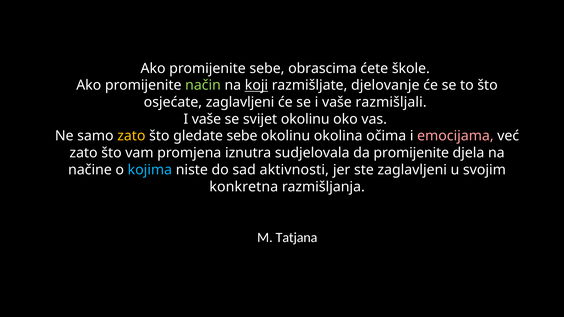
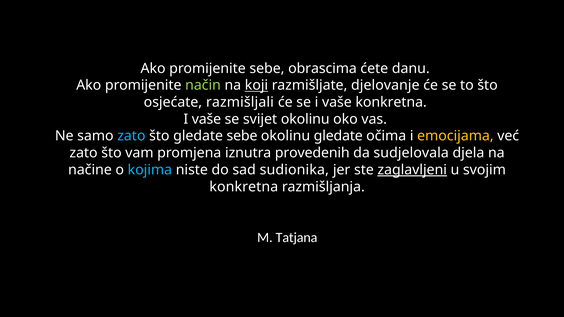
škole: škole -> danu (411, 68)
osjećate zaglavljeni: zaglavljeni -> razmišljali (240, 102)
vaše razmišljali: razmišljali -> konkretna (391, 102)
zato colour: yellow -> light blue (131, 136)
okolinu okolina: okolina -> gledate (338, 136)
emocijama colour: pink -> yellow (455, 136)
sudjelovala: sudjelovala -> provedenih (312, 153)
da promijenite: promijenite -> sudjelovala (411, 153)
aktivnosti: aktivnosti -> sudionika (294, 170)
zaglavljeni underline: none -> present (412, 170)
